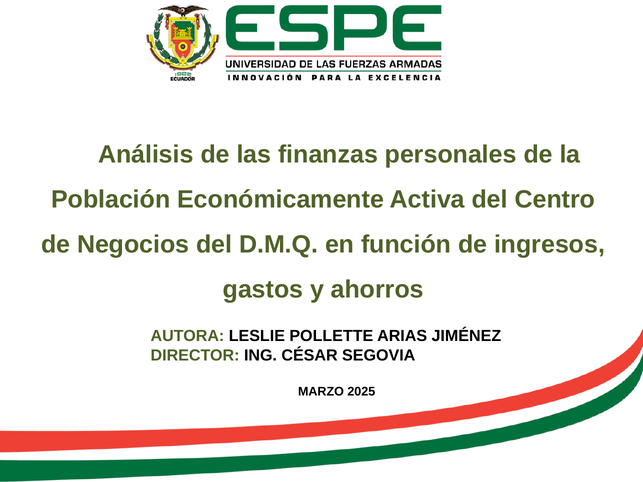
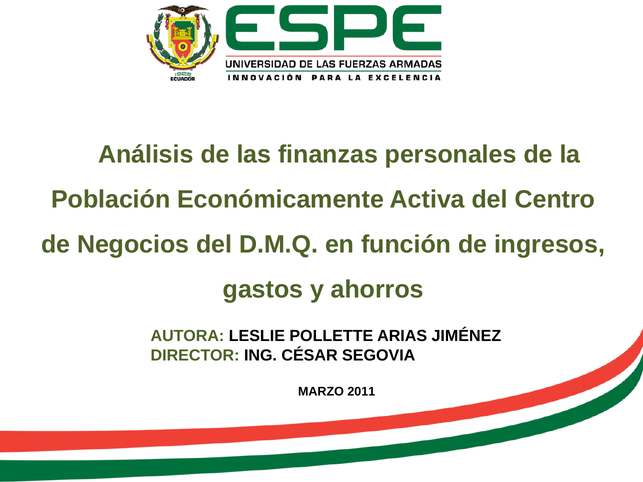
2025: 2025 -> 2011 (361, 392)
